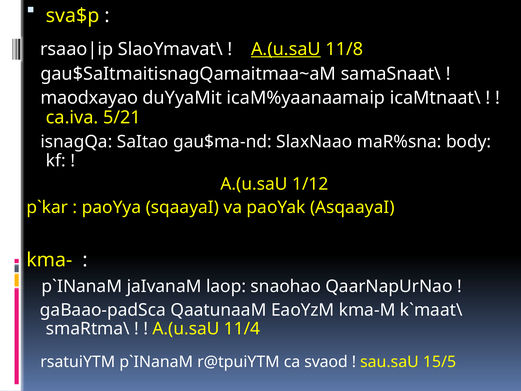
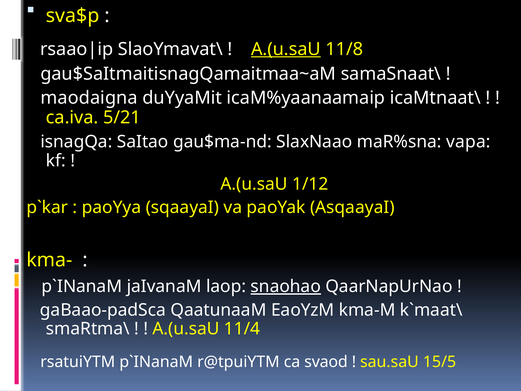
maodxayao: maodxayao -> maodaigna (89, 98)
body: body -> vapa (468, 142)
snaohao underline: none -> present (286, 286)
